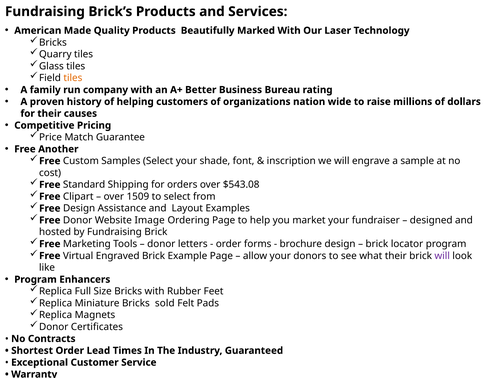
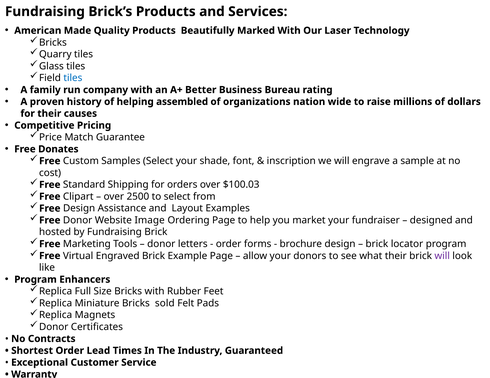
tiles colour: orange -> blue (73, 78)
customers: customers -> assembled (182, 102)
Another: Another -> Donates (58, 149)
$543.08: $543.08 -> $100.03 (241, 185)
1509: 1509 -> 2500 (138, 197)
